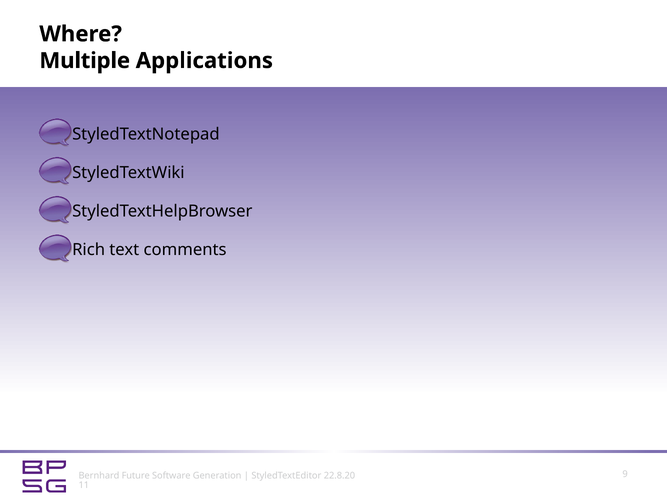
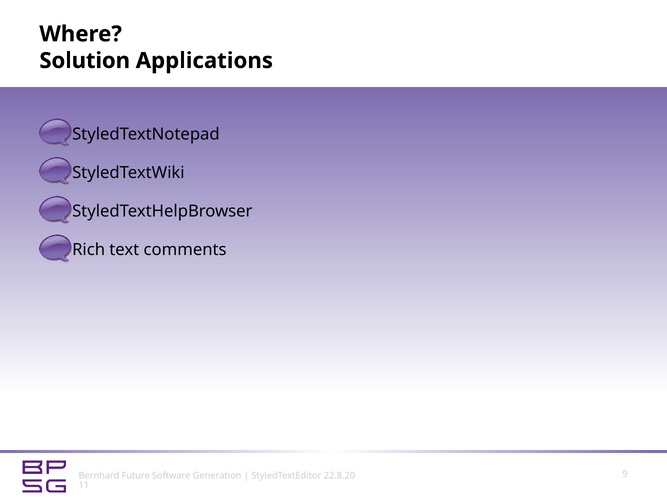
Multiple: Multiple -> Solution (85, 61)
